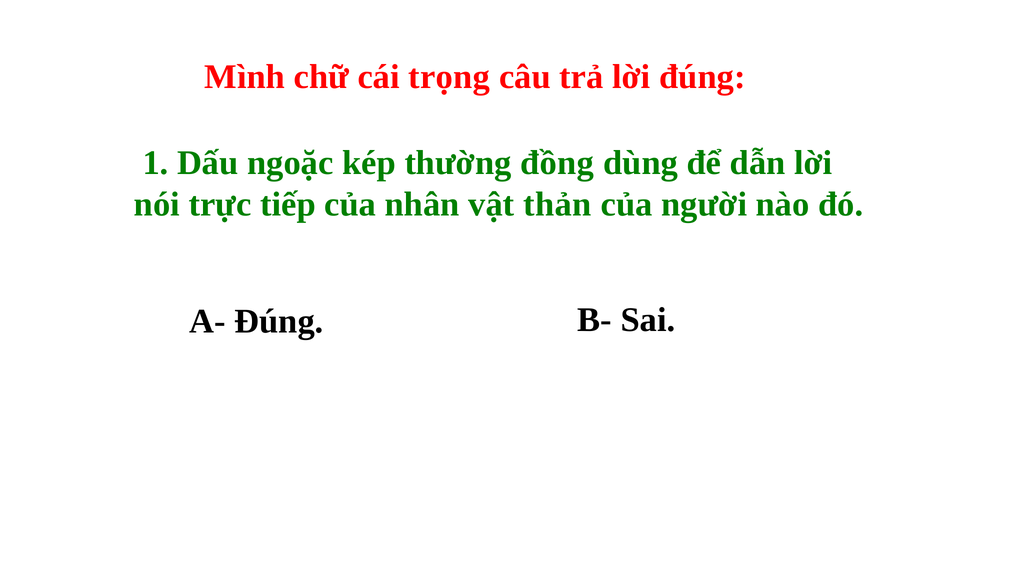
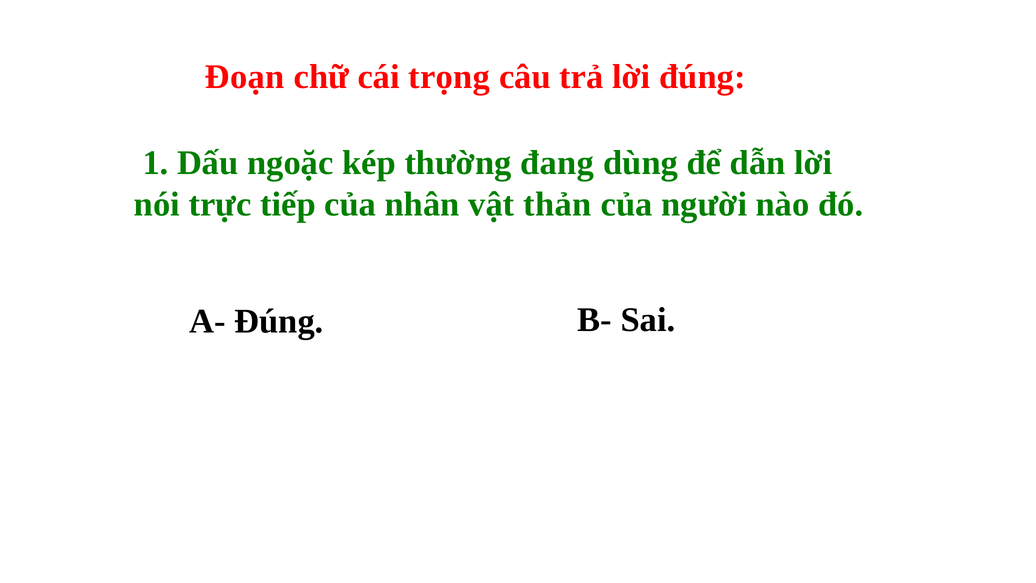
Mình: Mình -> Đoạn (245, 77)
đồng: đồng -> đang (557, 163)
